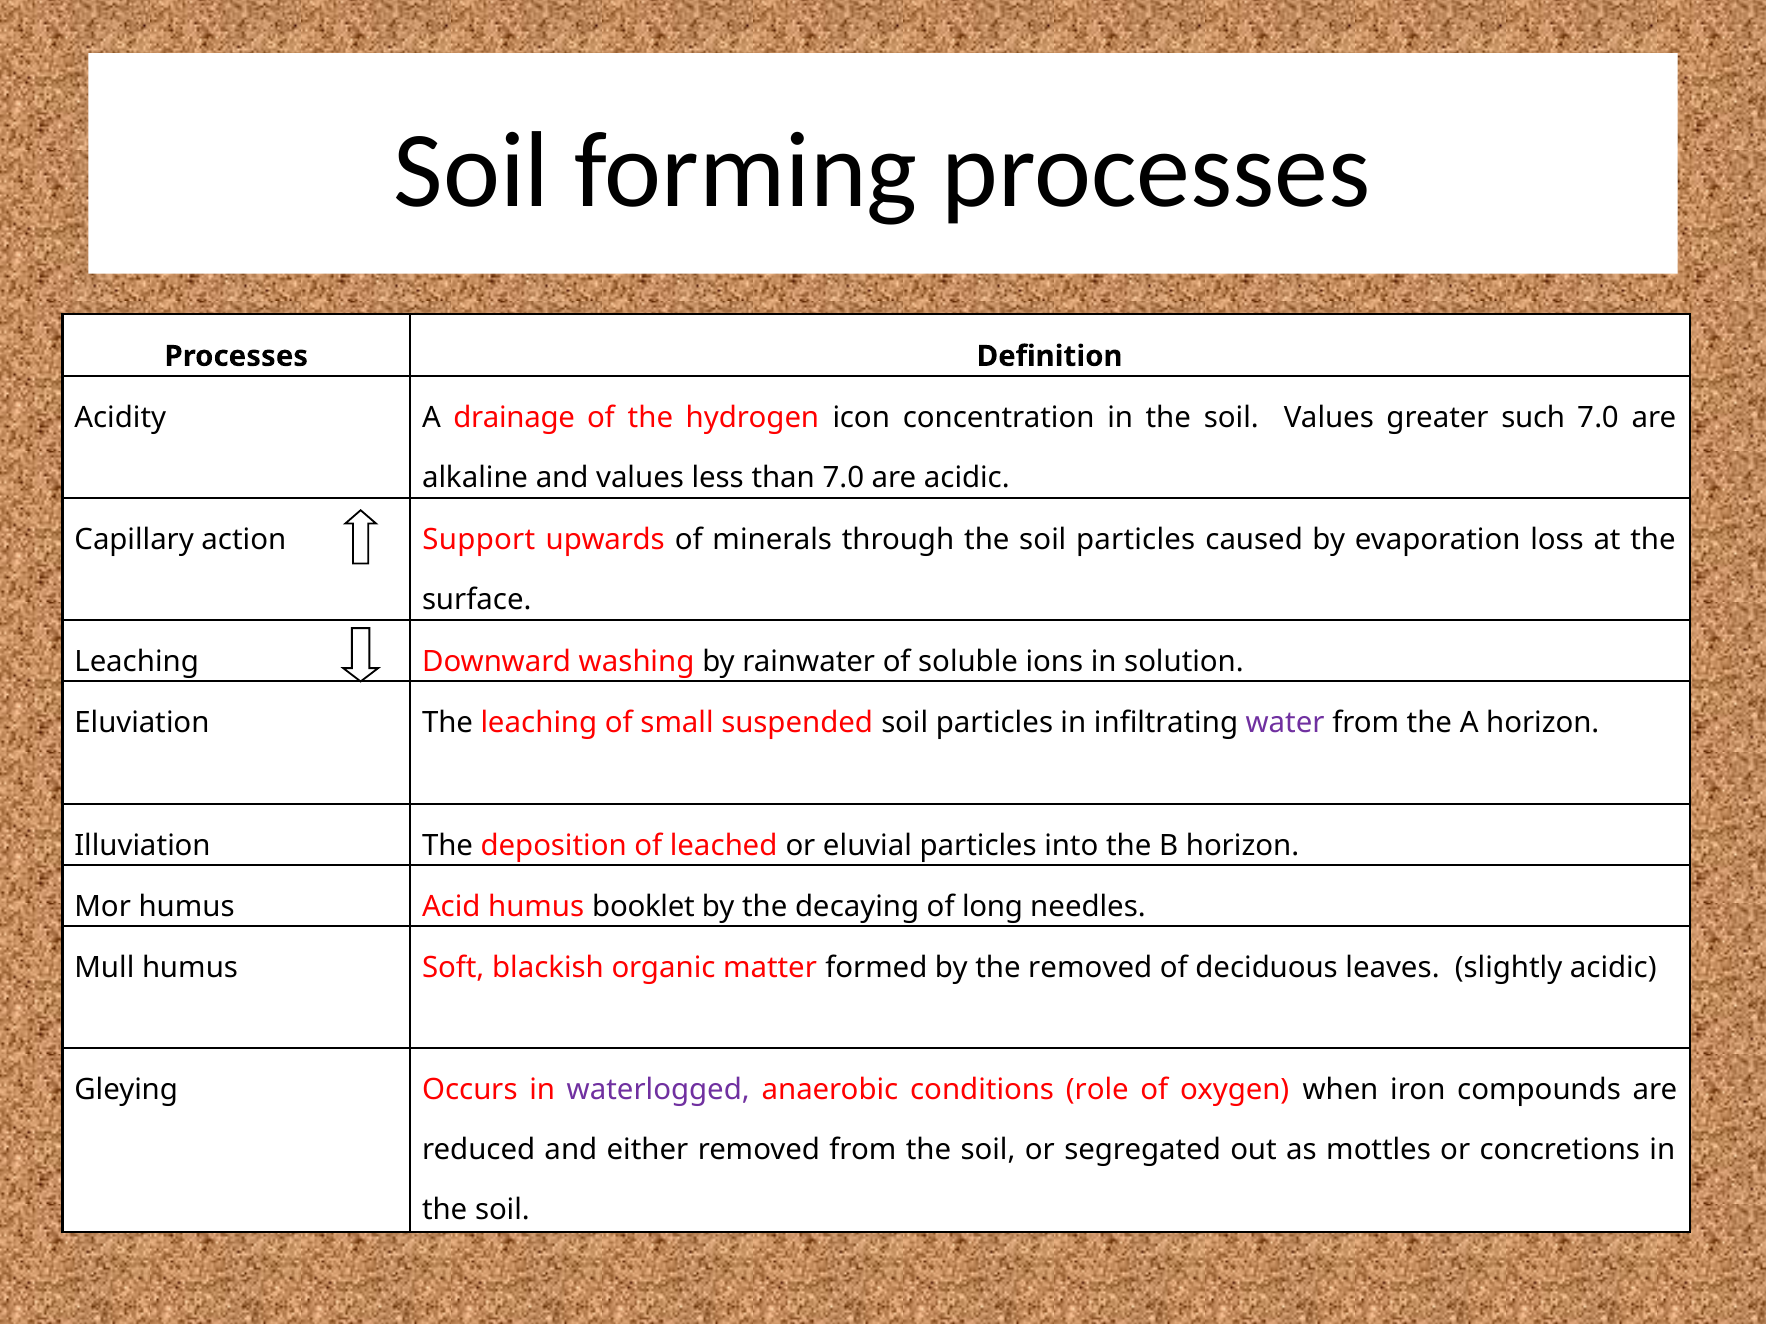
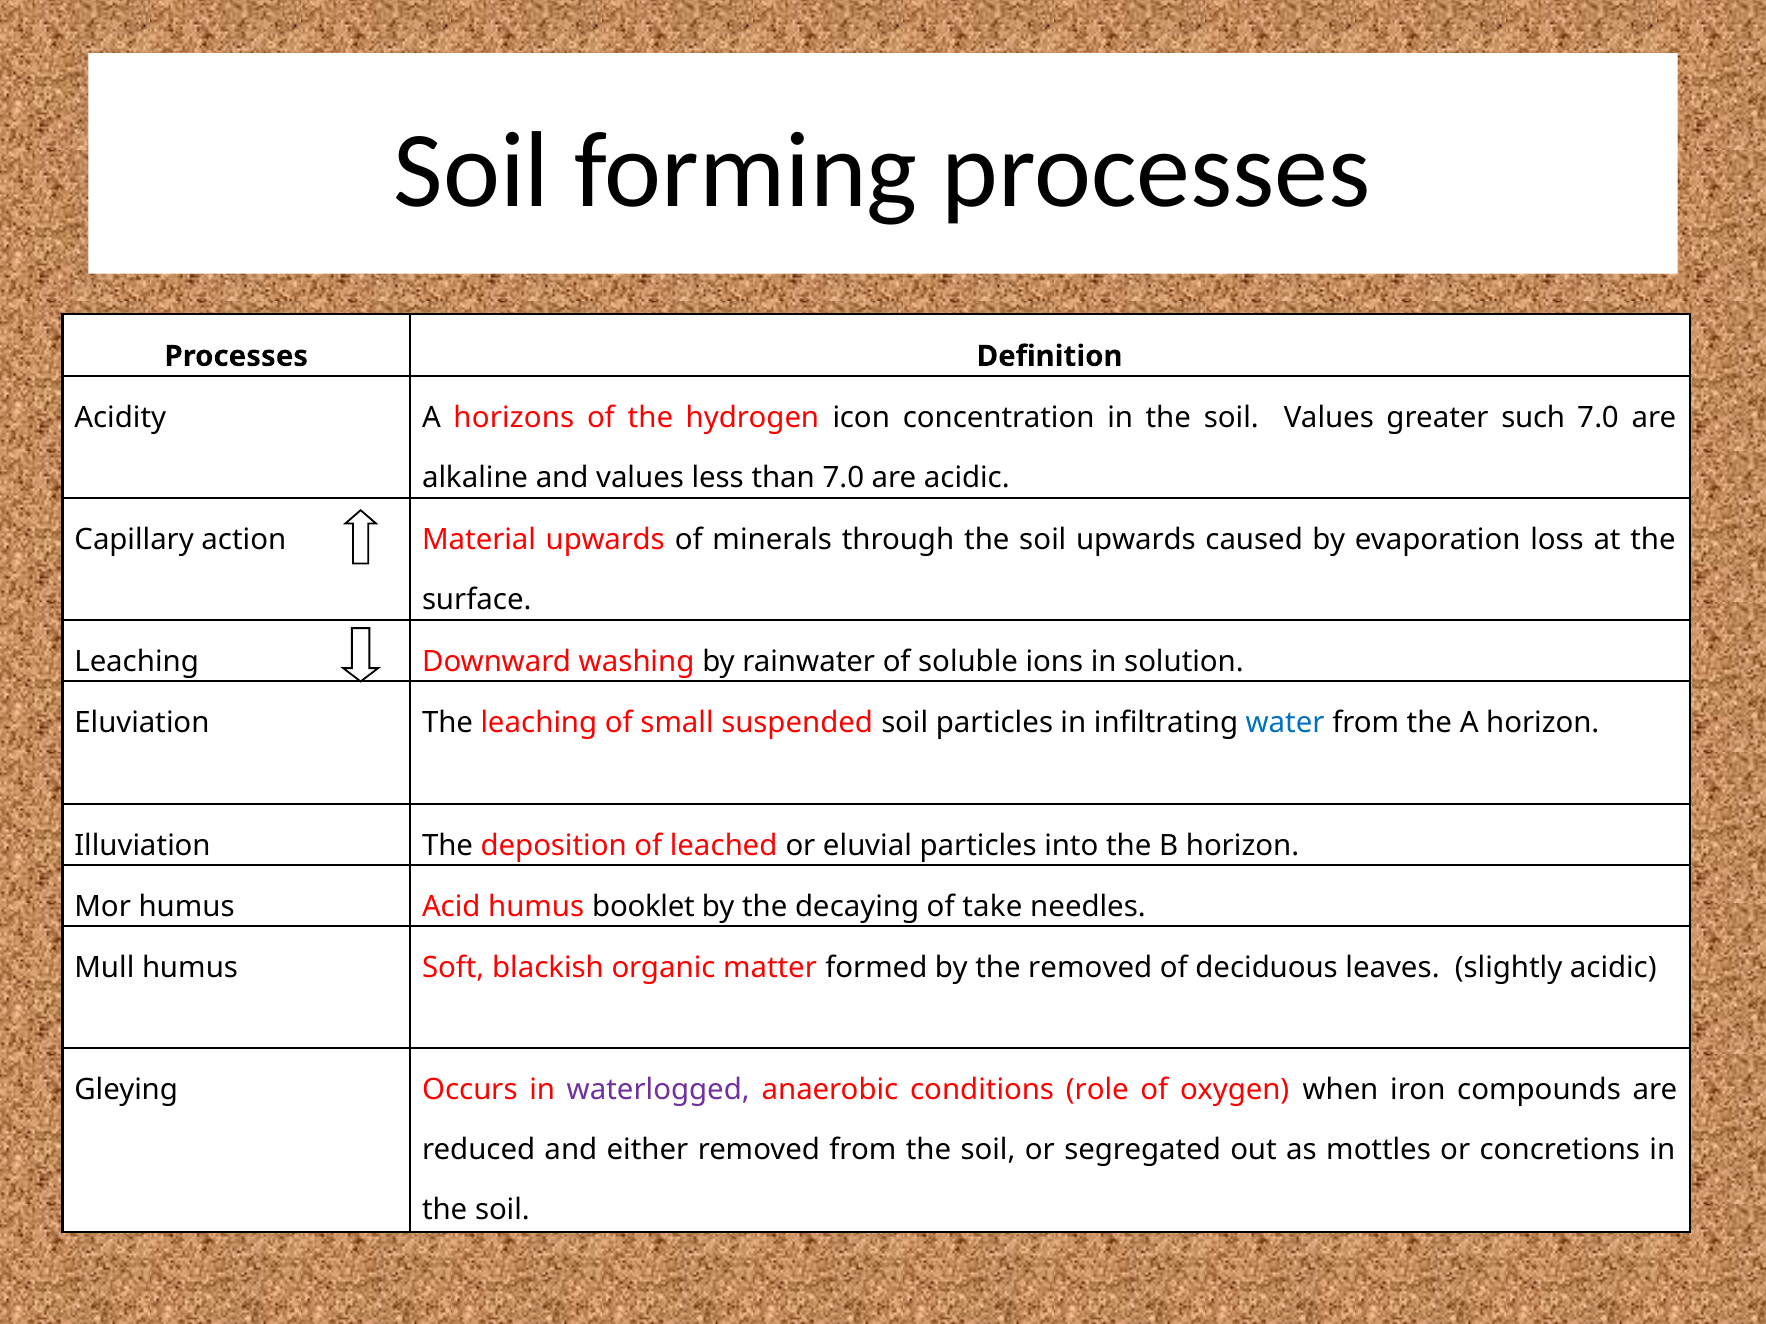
drainage: drainage -> horizons (514, 418)
Support: Support -> Material (479, 540)
the soil particles: particles -> upwards (1136, 540)
water colour: purple -> blue (1285, 723)
long: long -> take (992, 907)
